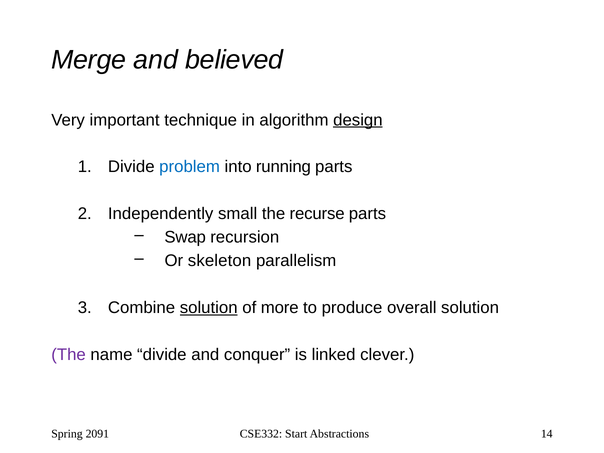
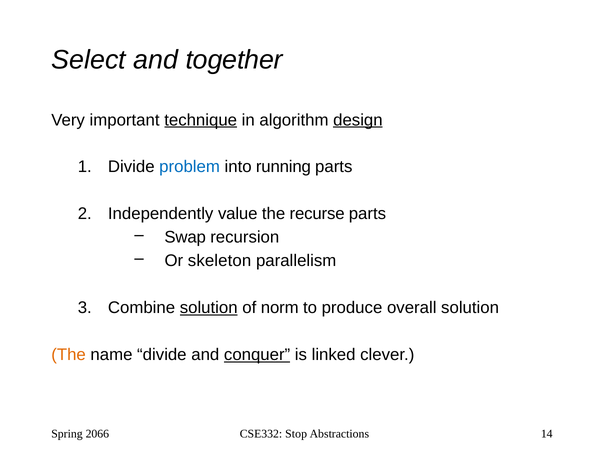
Merge: Merge -> Select (89, 60)
believed: believed -> together (234, 60)
technique underline: none -> present (201, 120)
small: small -> value (238, 214)
more: more -> norm (280, 308)
The colour: purple -> orange (69, 355)
conquer underline: none -> present (257, 355)
2091: 2091 -> 2066 (97, 434)
Start: Start -> Stop (296, 434)
